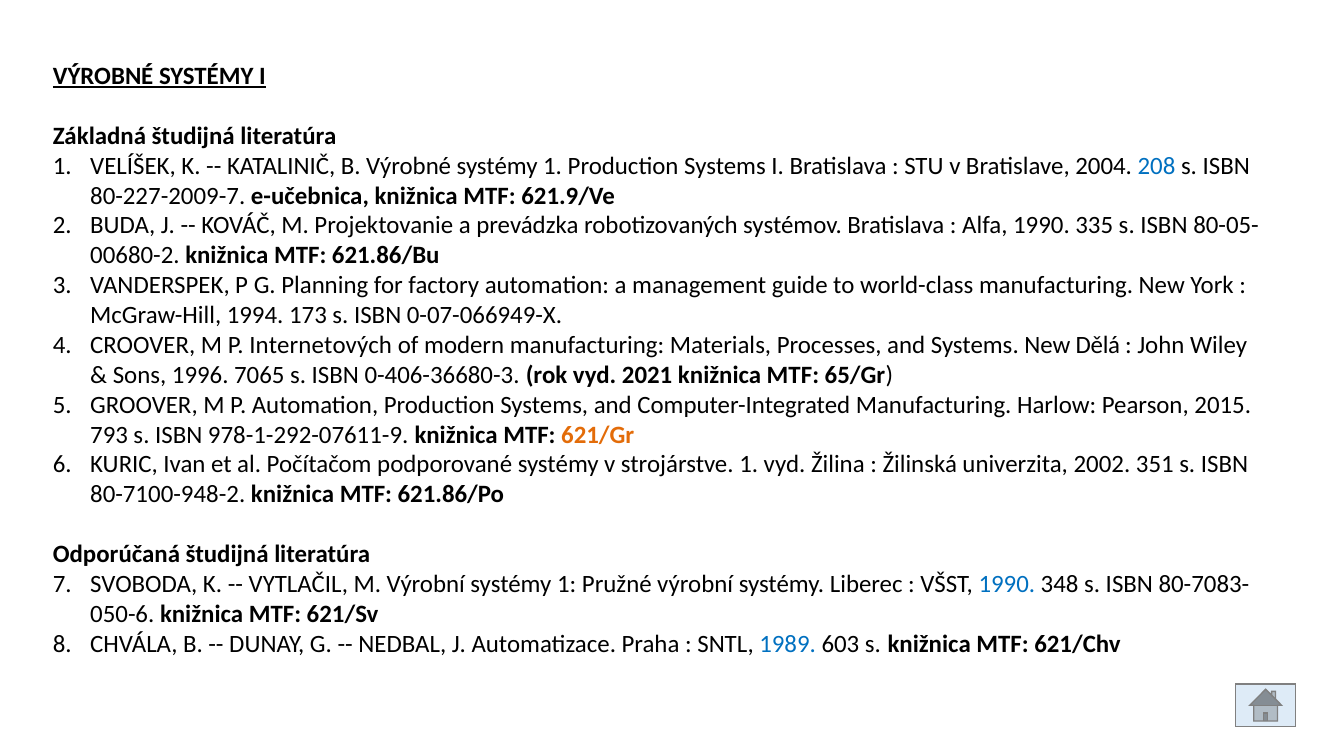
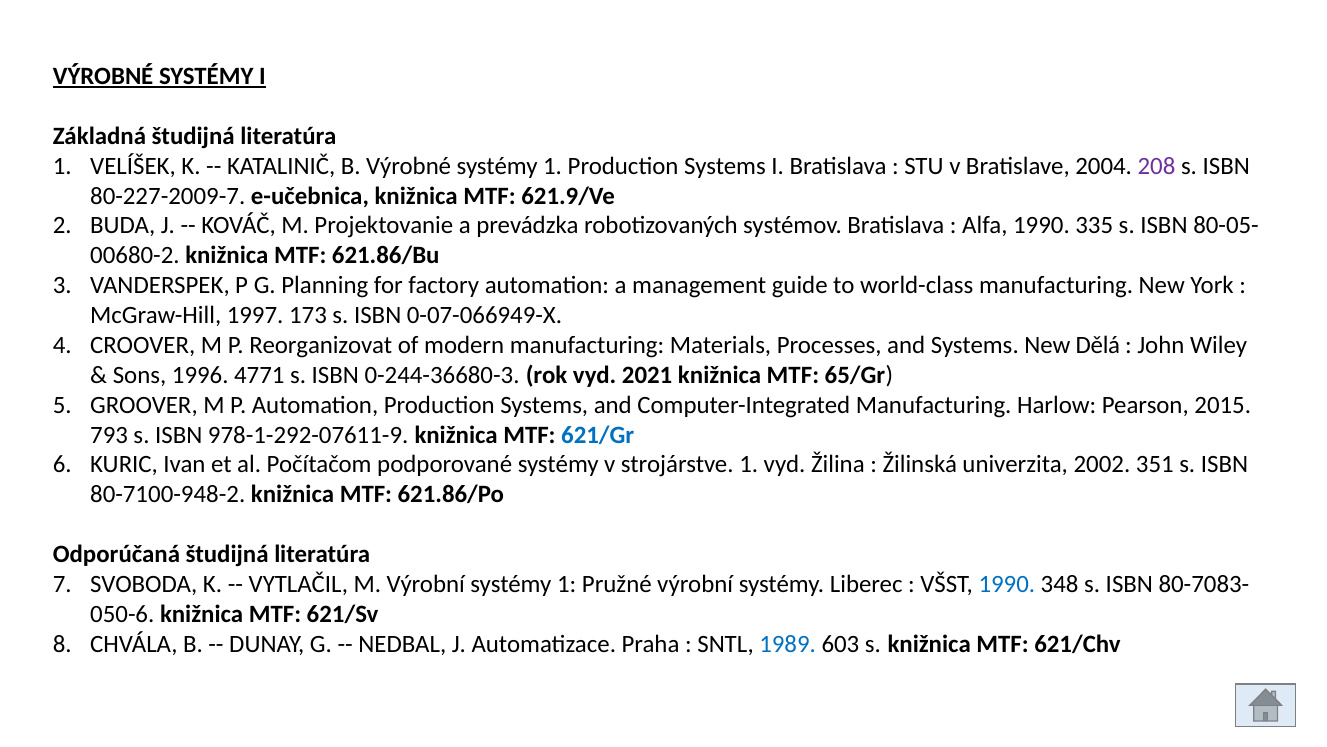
208 colour: blue -> purple (1157, 166)
1994: 1994 -> 1997 (255, 315)
Internetových: Internetových -> Reorganizovat (321, 345)
7065: 7065 -> 4771 (259, 375)
0-406-36680-3: 0-406-36680-3 -> 0-244-36680-3 (442, 375)
621/Gr colour: orange -> blue (598, 435)
